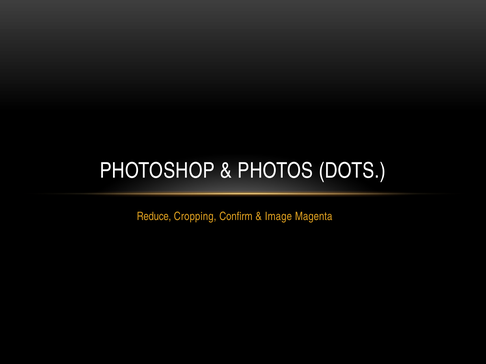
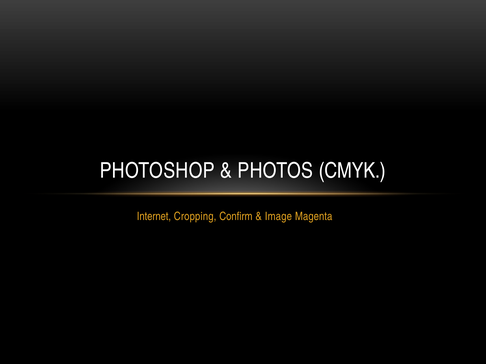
DOTS: DOTS -> CMYK (352, 171)
Reduce: Reduce -> Internet (154, 217)
